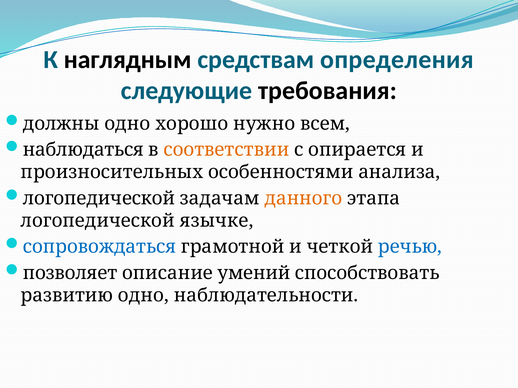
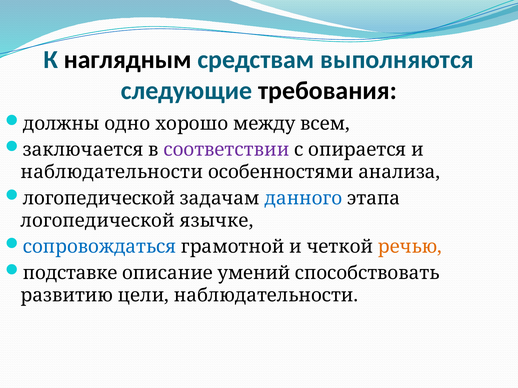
определения: определения -> выполняются (397, 60)
нужно: нужно -> между (264, 124)
наблюдаться: наблюдаться -> заключается (83, 150)
соответствии colour: orange -> purple (226, 150)
произносительных: произносительных -> наблюдательности (112, 172)
данного colour: orange -> blue (303, 198)
речью colour: blue -> orange (410, 247)
позволяет: позволяет -> подставке (70, 273)
развитию одно: одно -> цели (143, 296)
